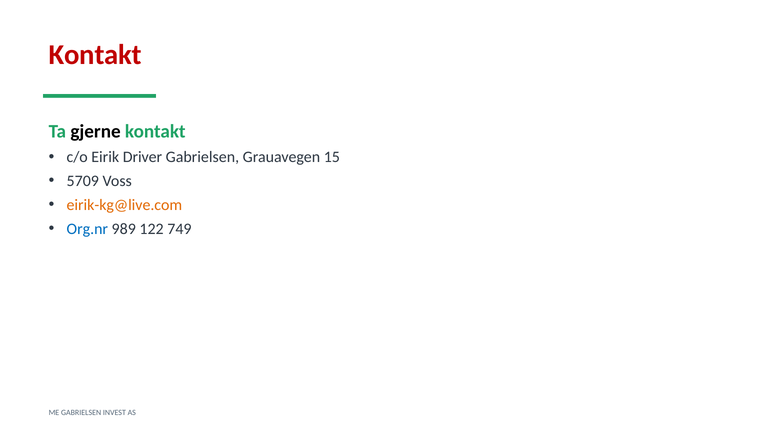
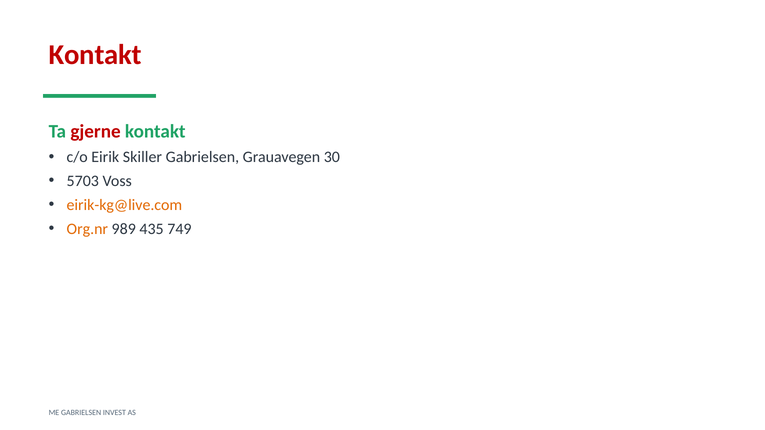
gjerne colour: black -> red (96, 132)
Driver: Driver -> Skiller (142, 157)
15: 15 -> 30 (332, 157)
5709: 5709 -> 5703 (83, 181)
Org.nr colour: blue -> orange (87, 229)
122: 122 -> 435 (152, 229)
